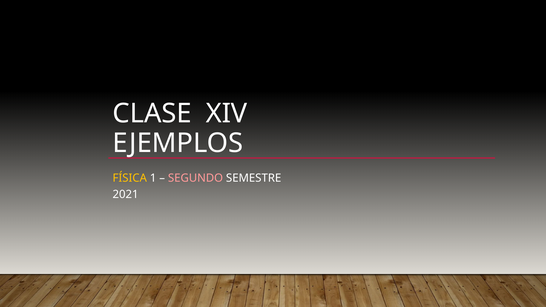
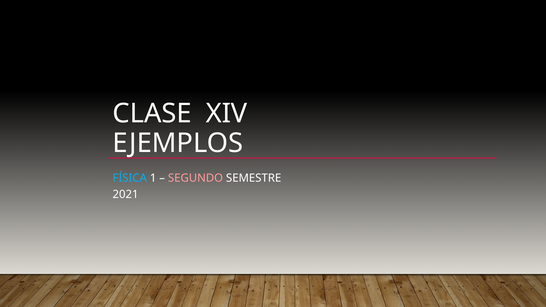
FÍSICA colour: yellow -> light blue (130, 178)
